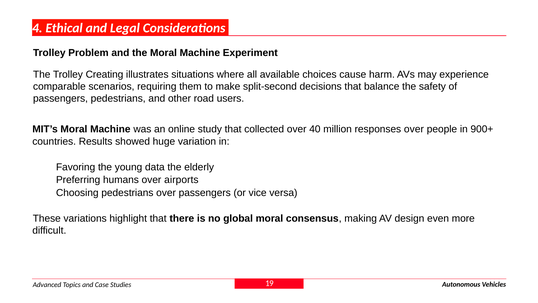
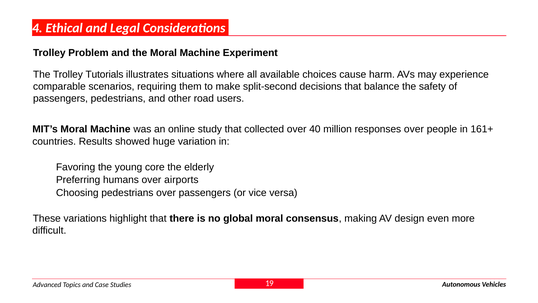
Creating: Creating -> Tutorials (105, 74)
900+: 900+ -> 161+ (482, 129)
data: data -> core (155, 167)
